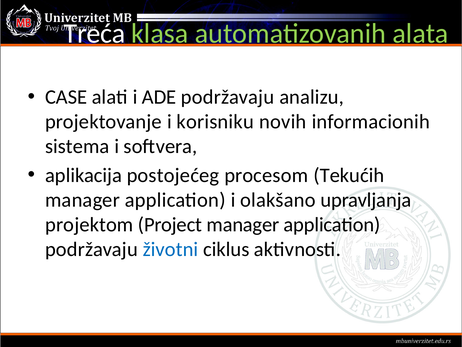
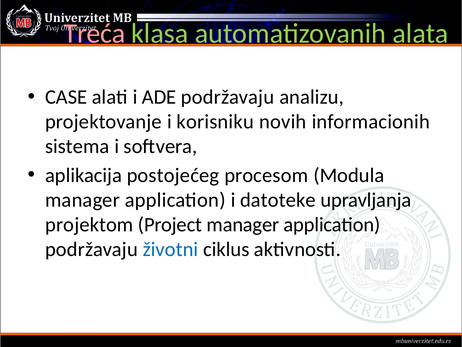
Treća colour: white -> pink (94, 34)
Tekućih: Tekućih -> Modula (349, 175)
olakšano: olakšano -> datoteke (278, 200)
